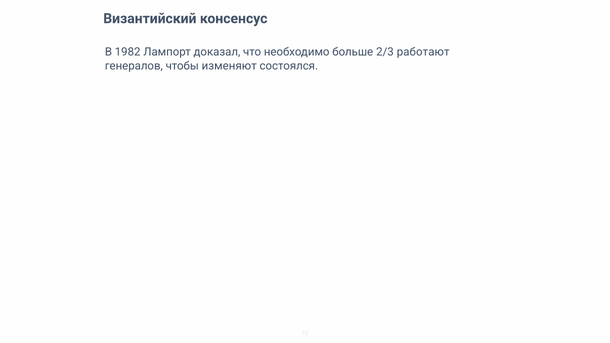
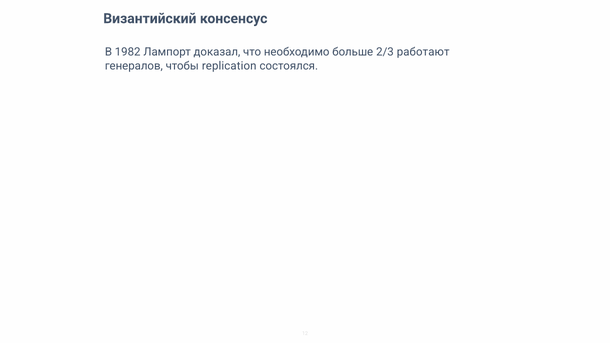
изменяют: изменяют -> replication (229, 66)
